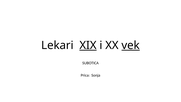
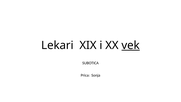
XIX underline: present -> none (88, 45)
